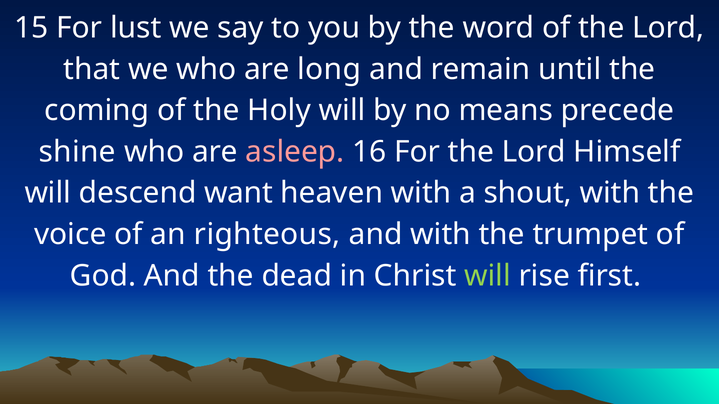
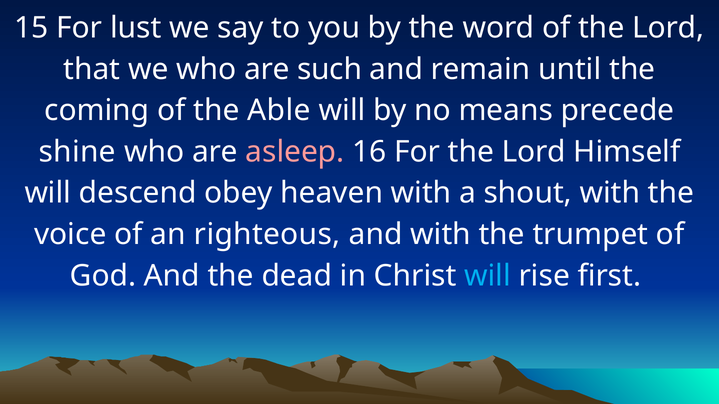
long: long -> such (330, 69)
Holy: Holy -> Able (279, 111)
want: want -> obey (239, 193)
will colour: light green -> light blue (487, 276)
